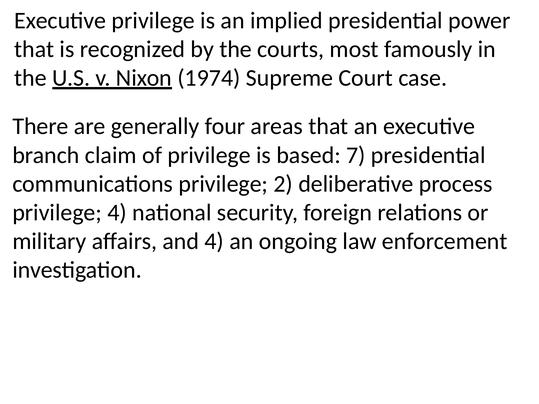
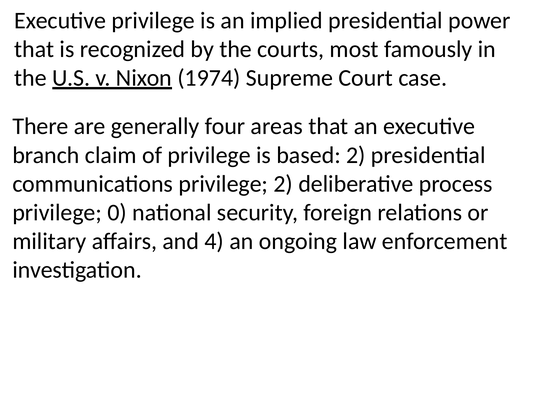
based 7: 7 -> 2 (356, 155)
privilege 4: 4 -> 0 (117, 213)
